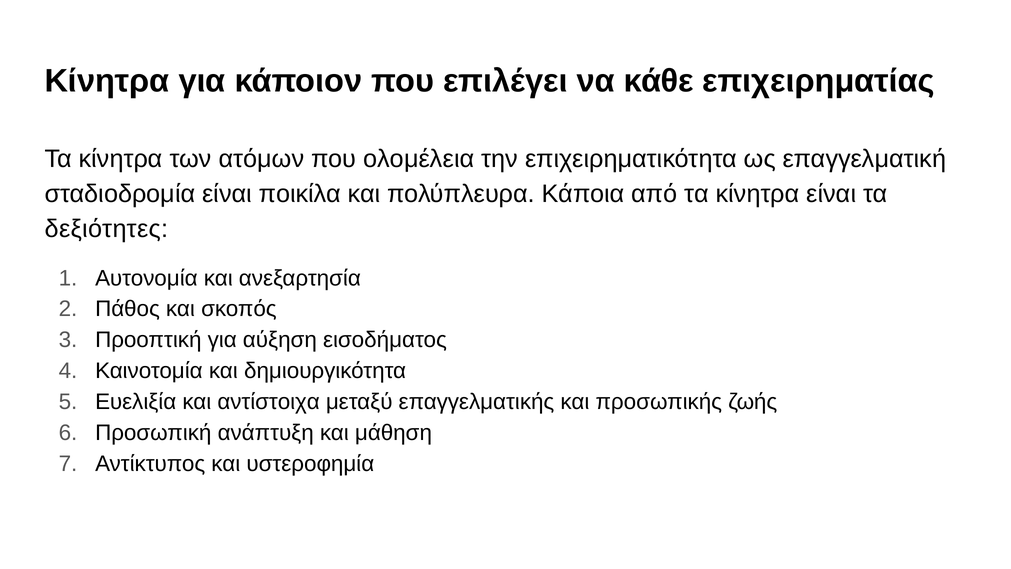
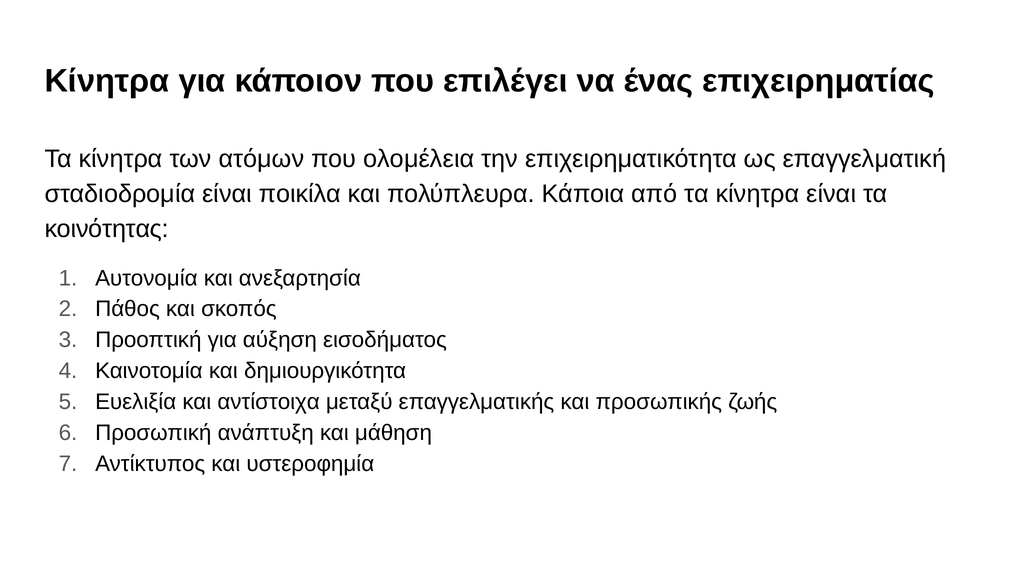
κάθε: κάθε -> ένας (658, 81)
δεξιότητες: δεξιότητες -> κοινότητας (107, 229)
